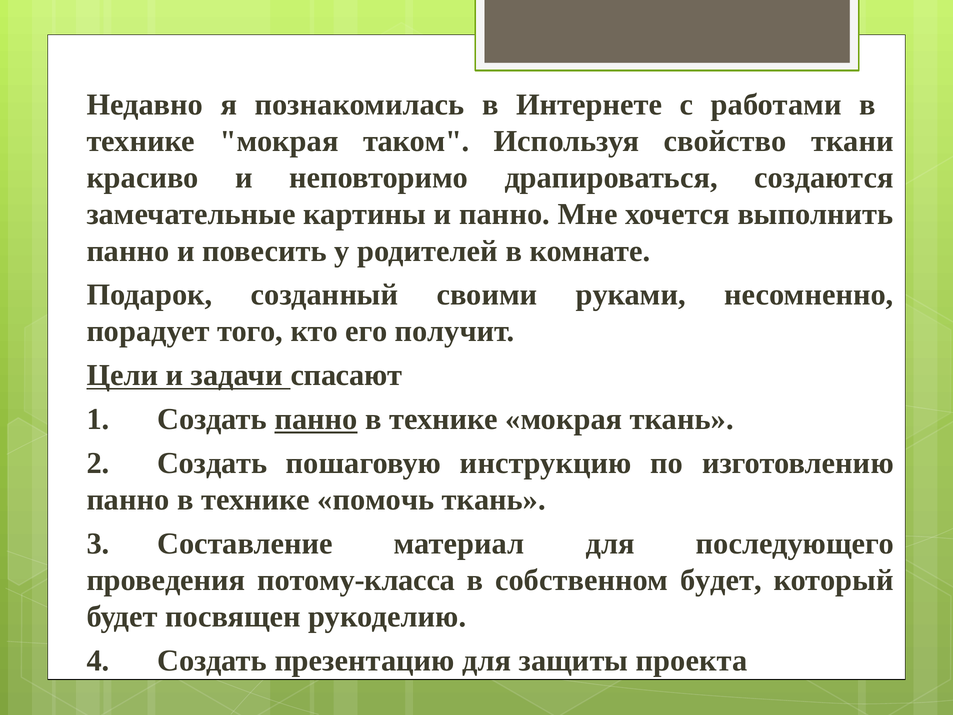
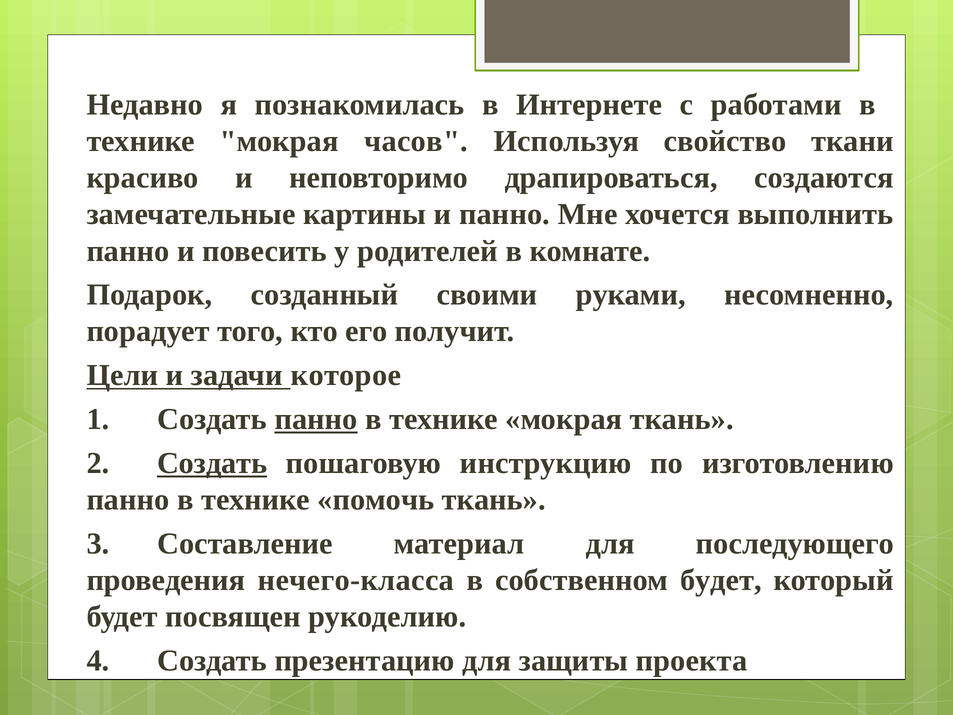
таком: таком -> часов (416, 141)
спасают: спасают -> которое (346, 375)
Создать underline: none -> present (212, 463)
потому-класса: потому-класса -> нечего-класса (356, 580)
